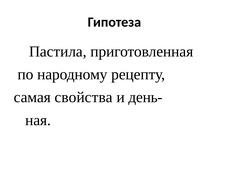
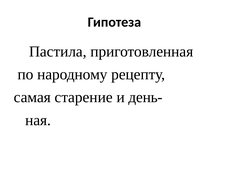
свойства: свойства -> старение (84, 97)
